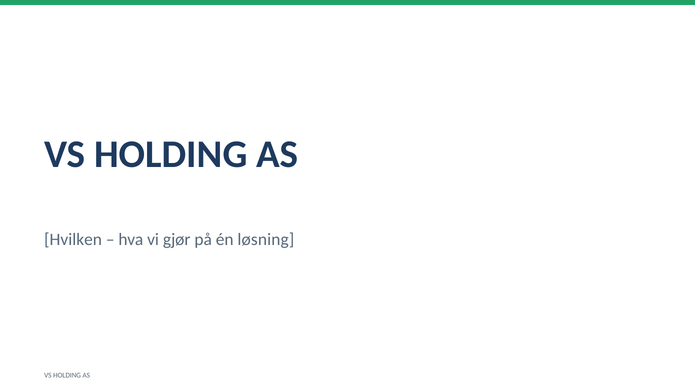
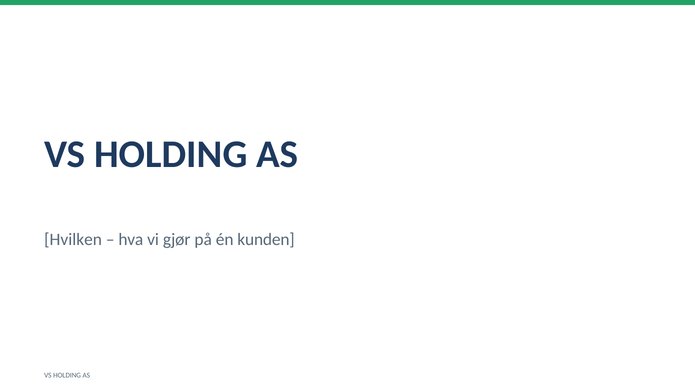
løsning: løsning -> kunden (266, 239)
